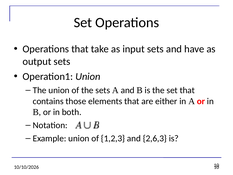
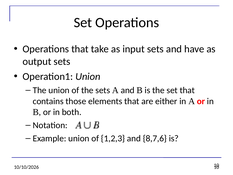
2,6,3: 2,6,3 -> 8,7,6 (155, 138)
